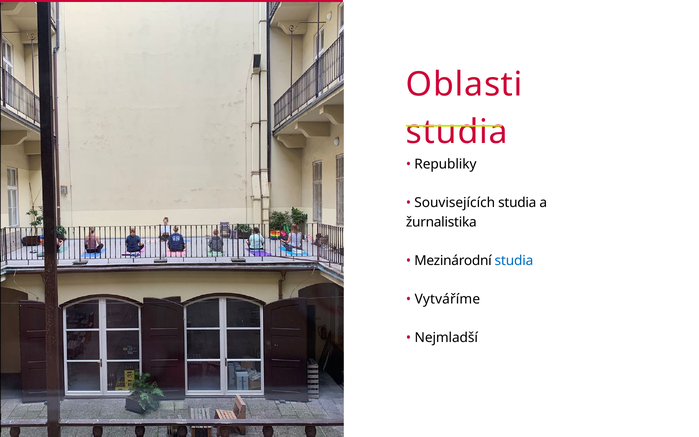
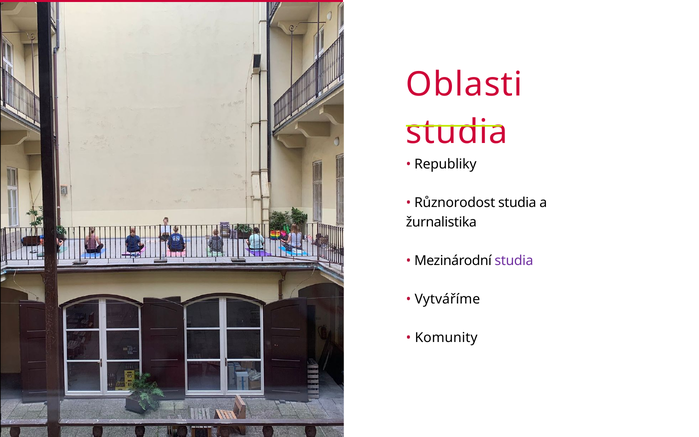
Souvisejících: Souvisejících -> Různorodost (455, 203)
studia colour: blue -> purple (514, 260)
Nejmladší: Nejmladší -> Komunity (446, 337)
